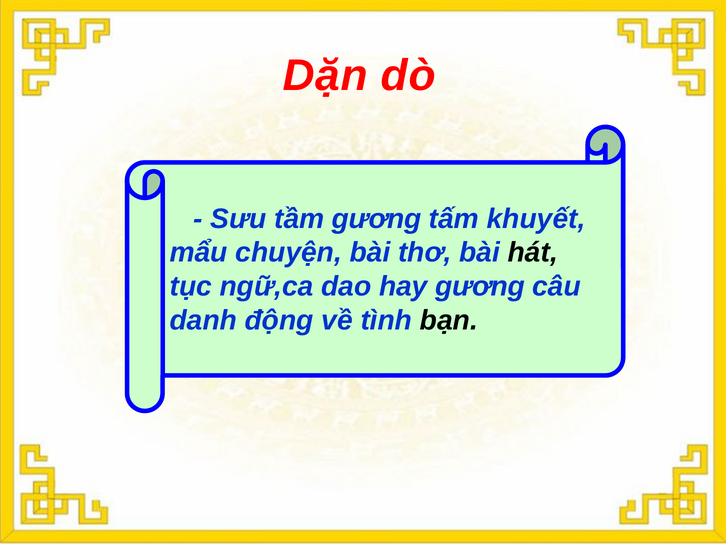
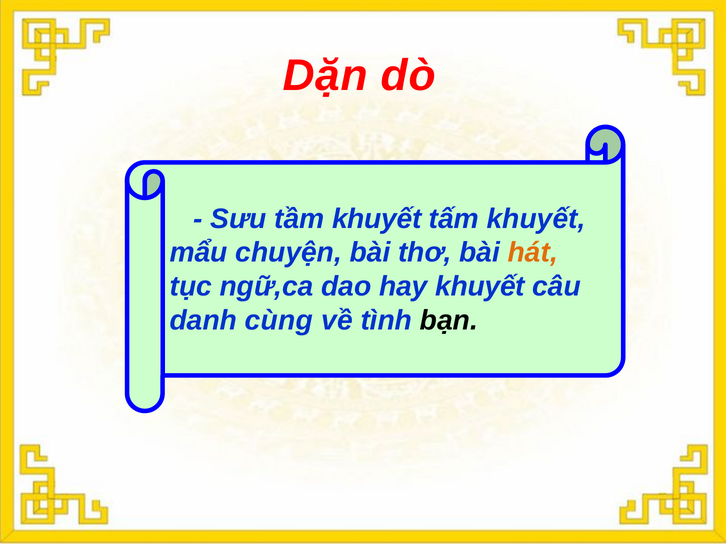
tầm gương: gương -> khuyết (377, 219)
hát colour: black -> orange (533, 253)
hay gương: gương -> khuyết (480, 287)
động: động -> cùng (279, 321)
